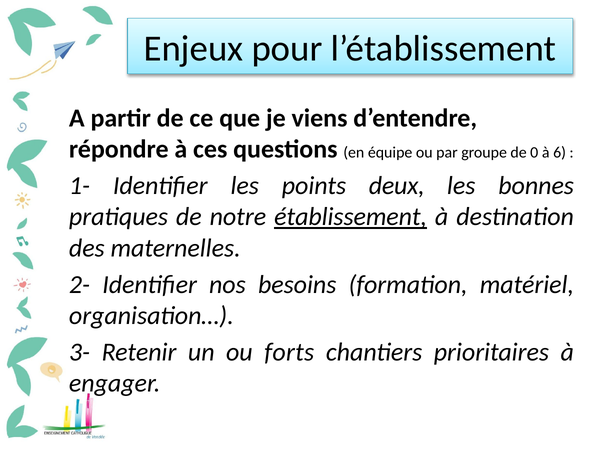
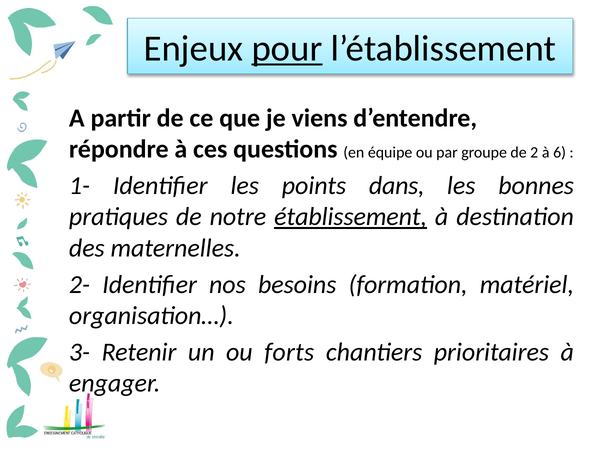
pour underline: none -> present (287, 49)
0: 0 -> 2 (534, 153)
deux: deux -> dans (397, 186)
